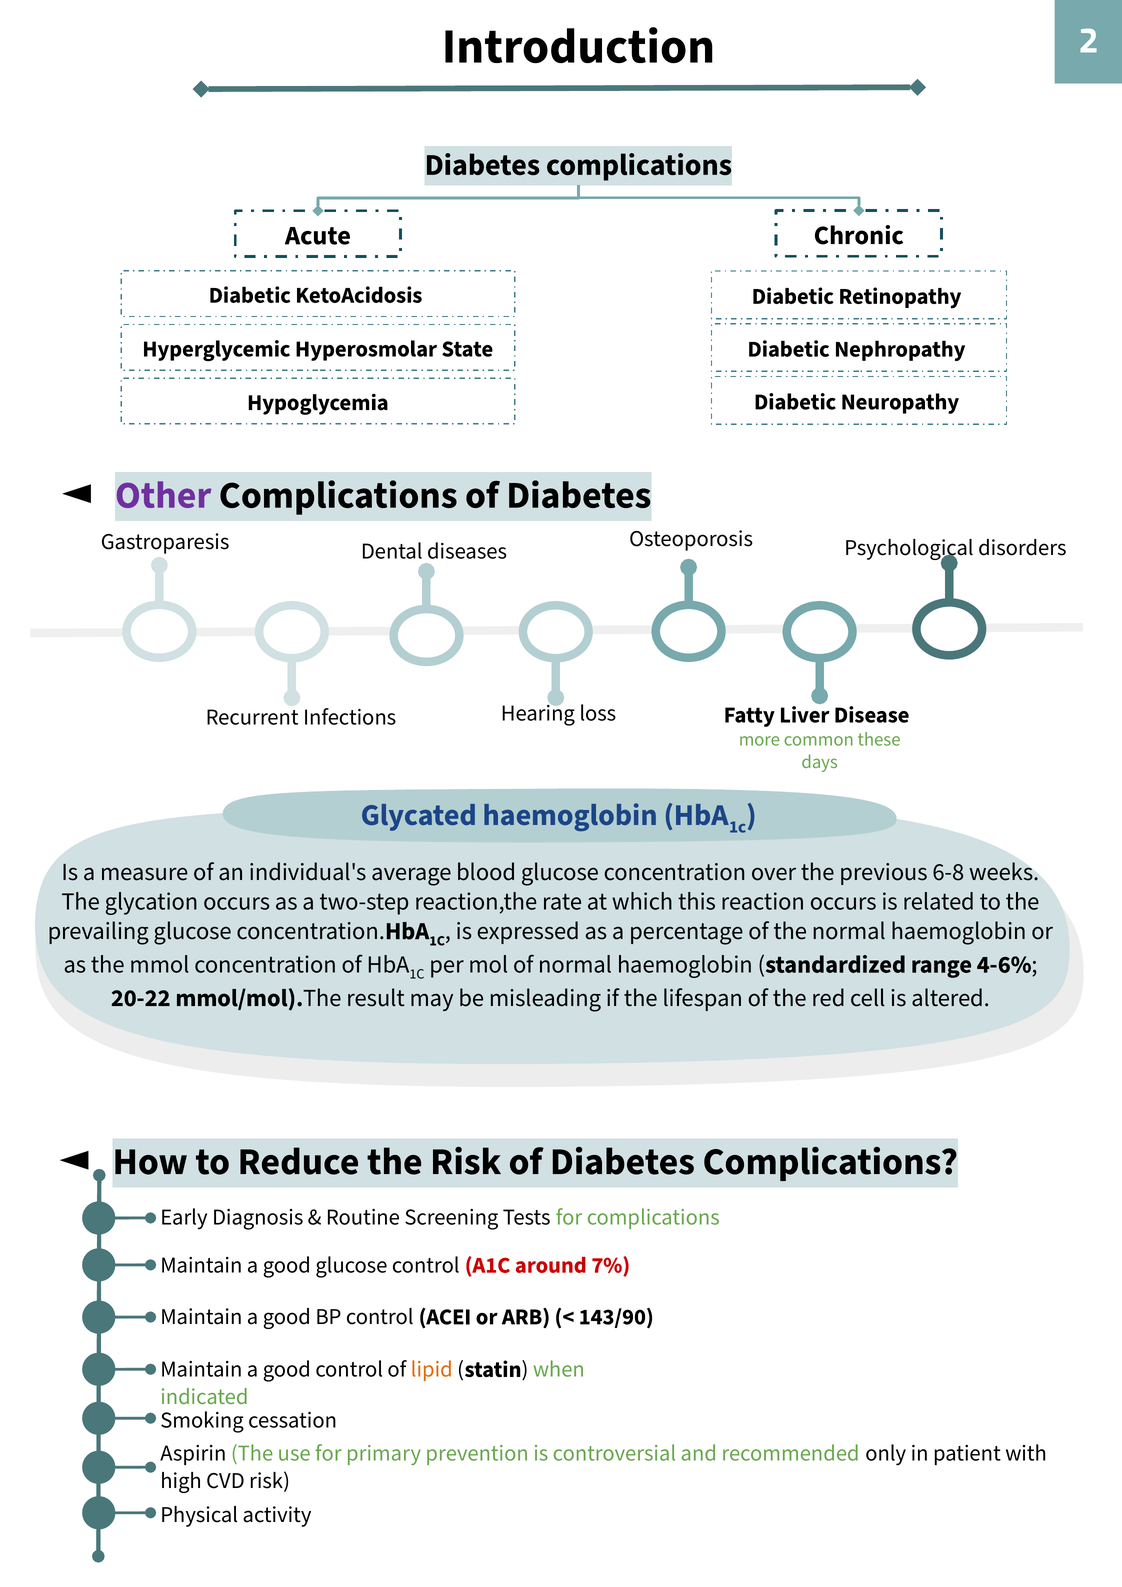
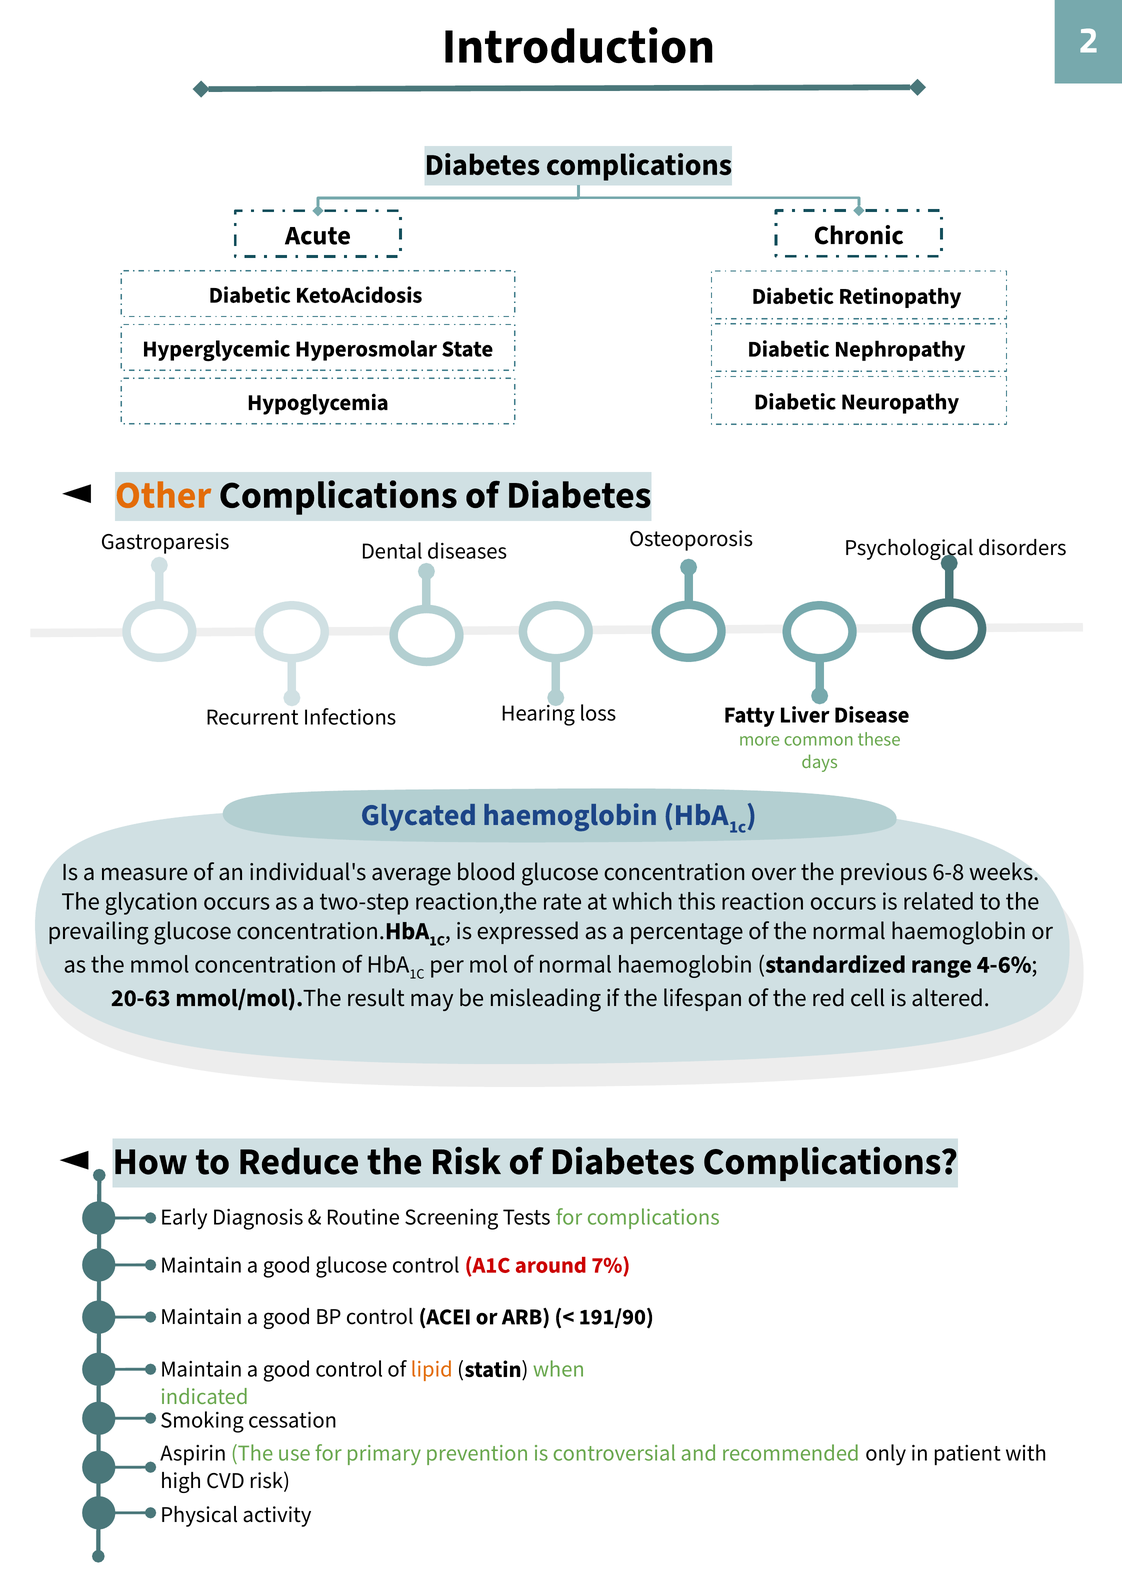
Other colour: purple -> orange (163, 495)
20-22: 20-22 -> 20-63 (141, 998)
143/90: 143/90 -> 191/90 (616, 1317)
